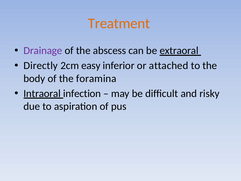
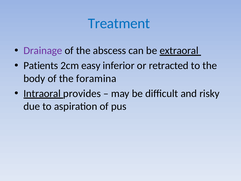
Treatment colour: orange -> blue (119, 23)
Directly: Directly -> Patients (41, 66)
attached: attached -> retracted (169, 66)
infection: infection -> provides (82, 93)
